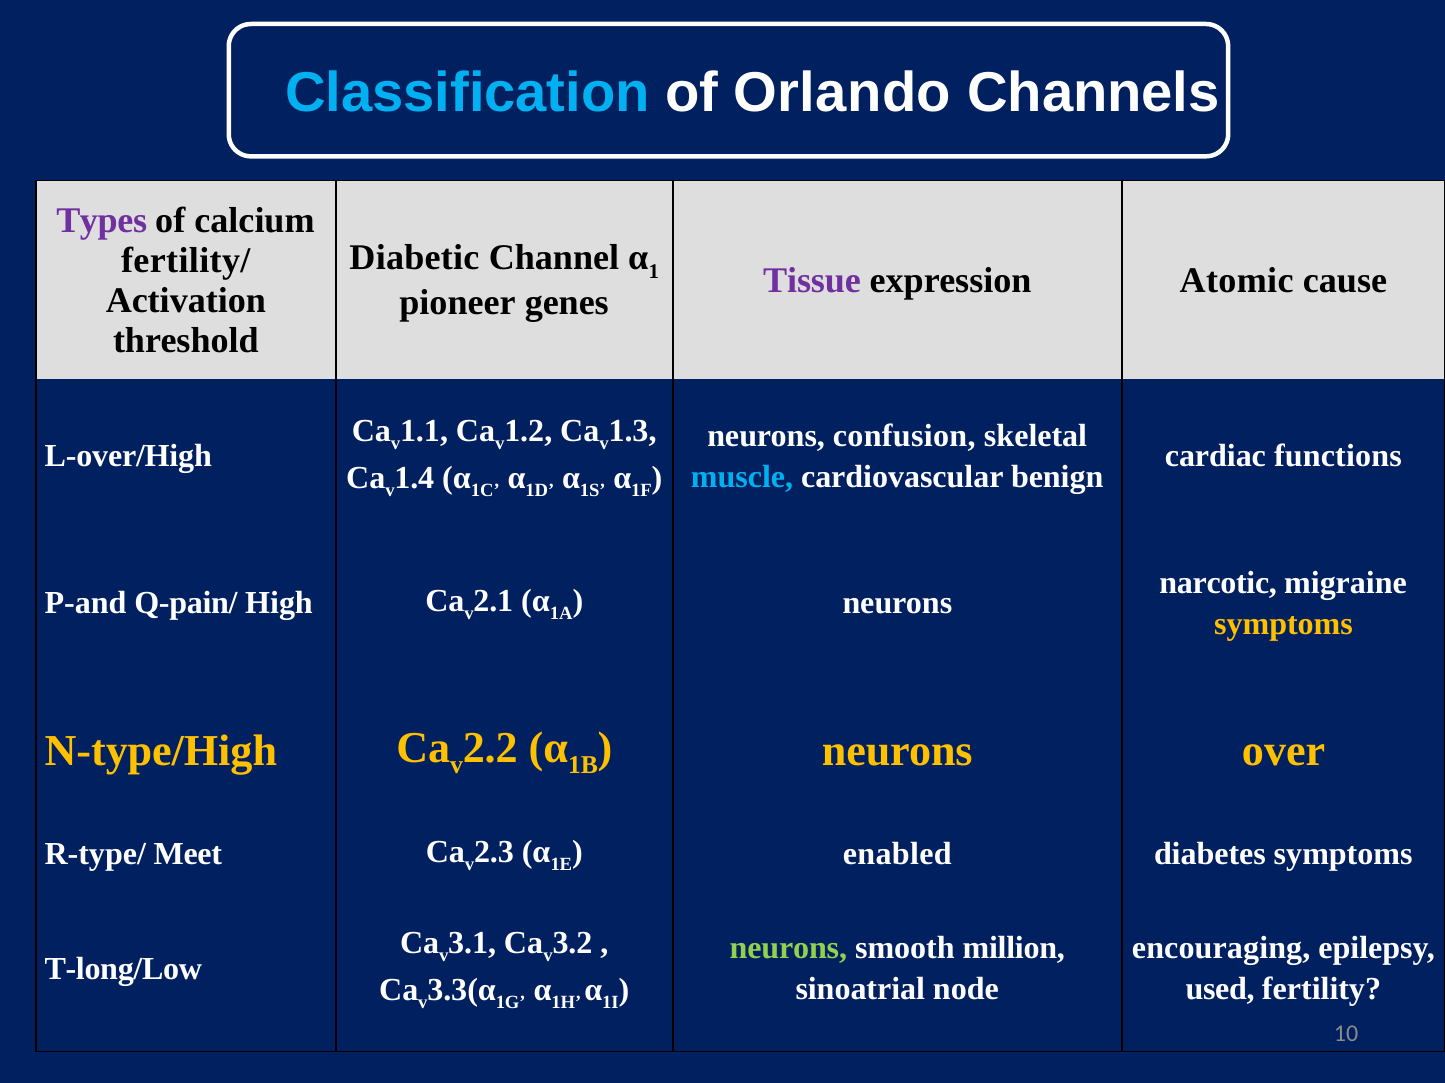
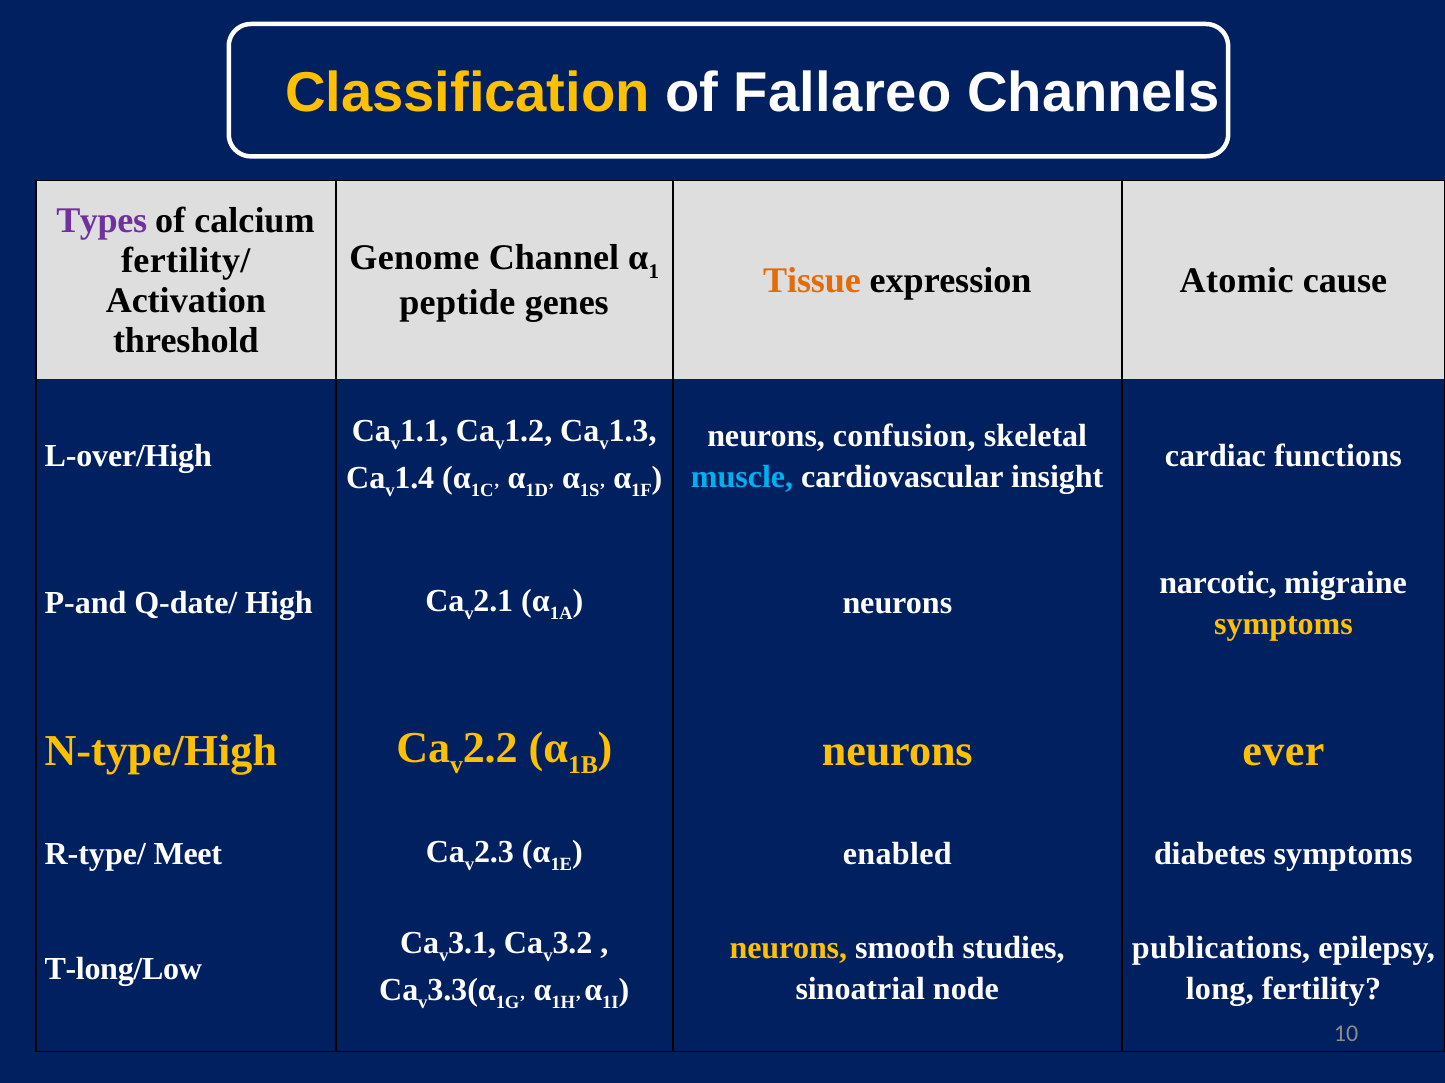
Classification colour: light blue -> yellow (467, 93)
Orlando: Orlando -> Fallareo (842, 93)
Diabetic: Diabetic -> Genome (414, 258)
Tissue colour: purple -> orange (812, 280)
pioneer: pioneer -> peptide (457, 303)
benign: benign -> insight (1057, 477)
Q-pain/: Q-pain/ -> Q-date/ (186, 604)
over: over -> ever (1283, 752)
neurons colour: light green -> yellow (788, 949)
million: million -> studies (1014, 949)
encouraging: encouraging -> publications (1221, 949)
used: used -> long (1220, 990)
